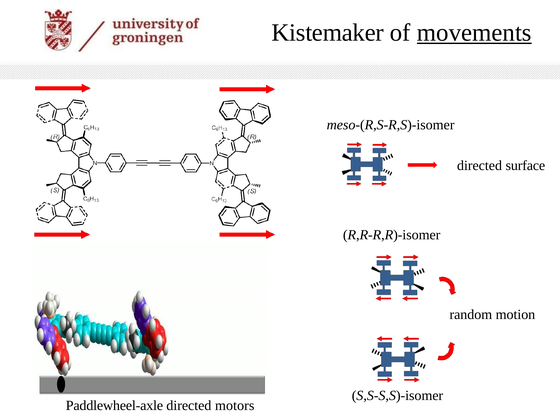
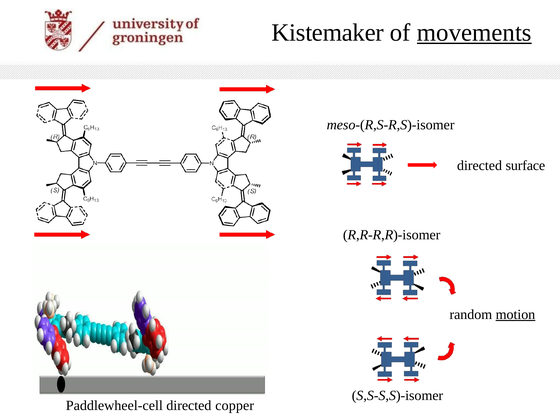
motion underline: none -> present (515, 314)
Paddlewheel-axle: Paddlewheel-axle -> Paddlewheel-cell (114, 406)
motors: motors -> copper (235, 406)
